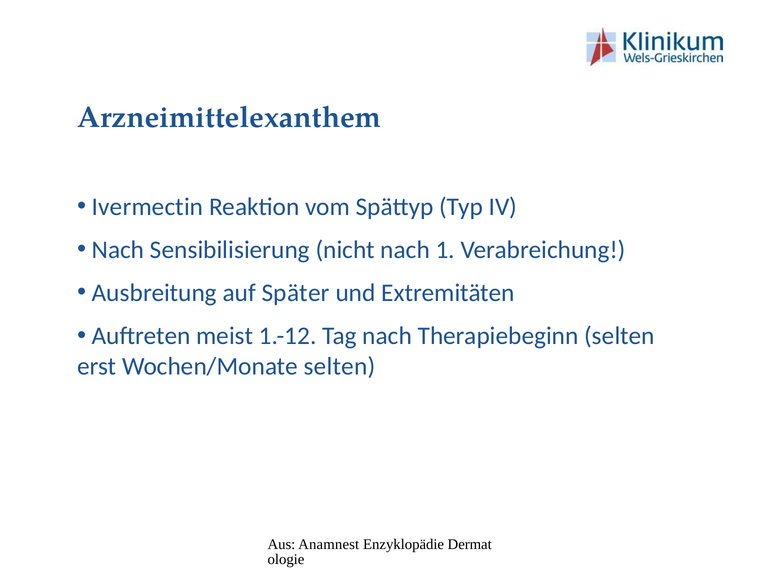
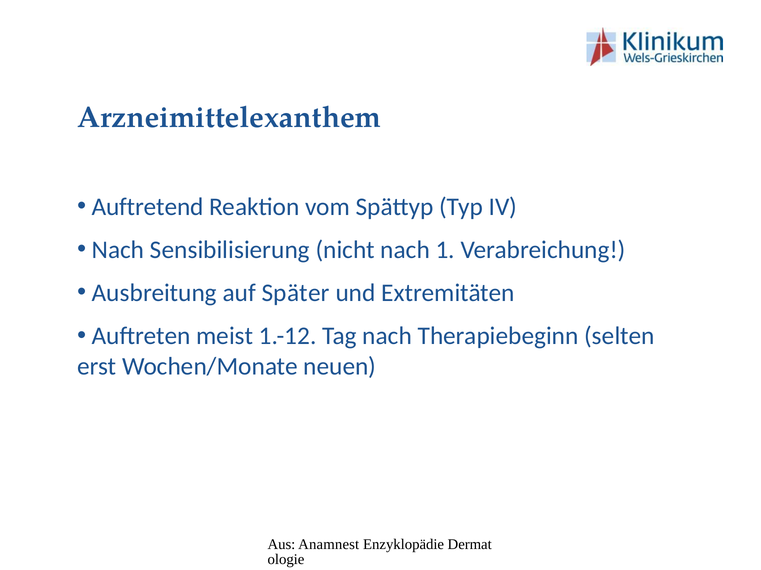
Ivermectin: Ivermectin -> Auftretend (148, 207)
Wochen/Monate selten: selten -> neuen (340, 367)
